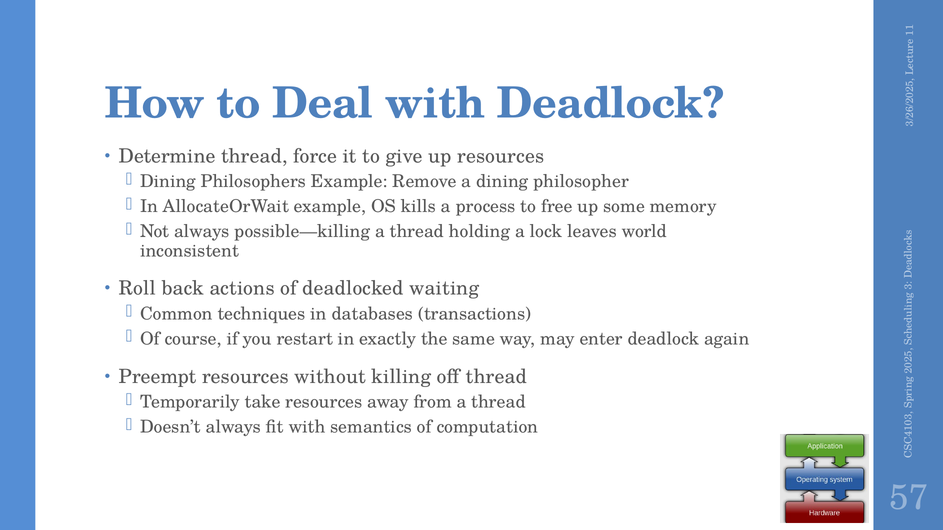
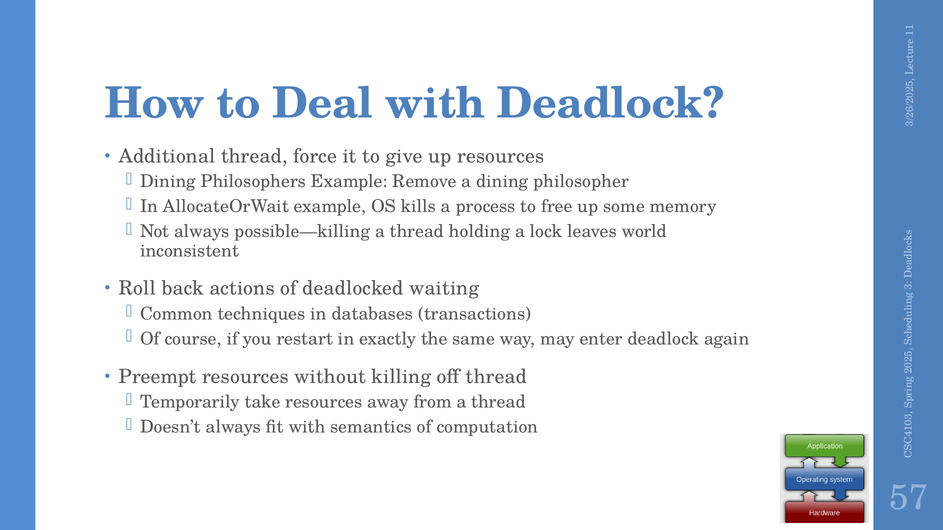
Determine: Determine -> Additional (167, 156)
